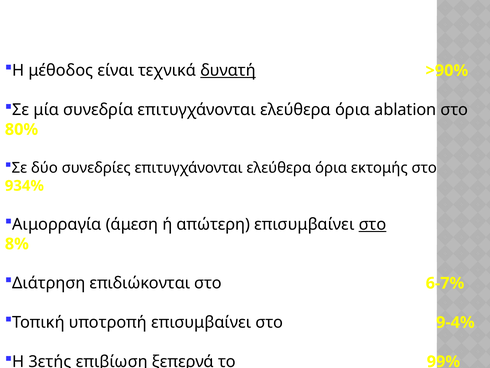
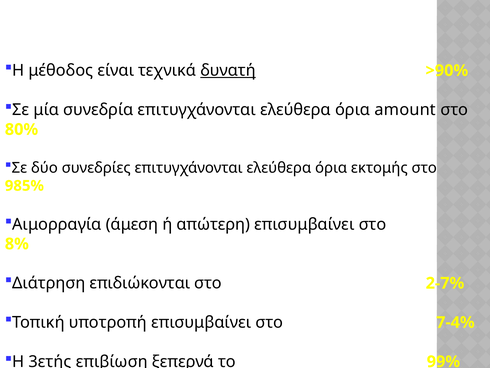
ablation: ablation -> amount (405, 110)
934%: 934% -> 985% (24, 186)
στο underline: present -> none (373, 224)
6-7%: 6-7% -> 2-7% (445, 283)
9-4%: 9-4% -> 7-4% (455, 322)
